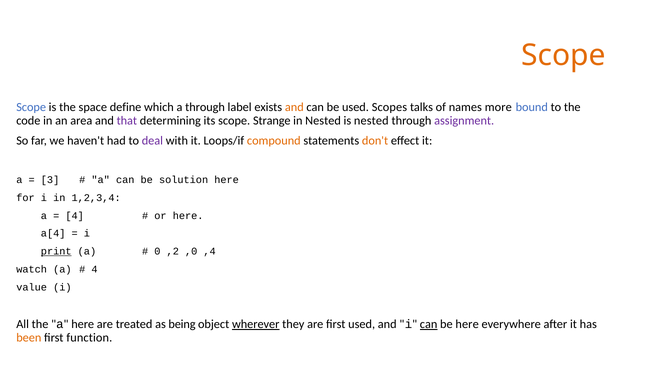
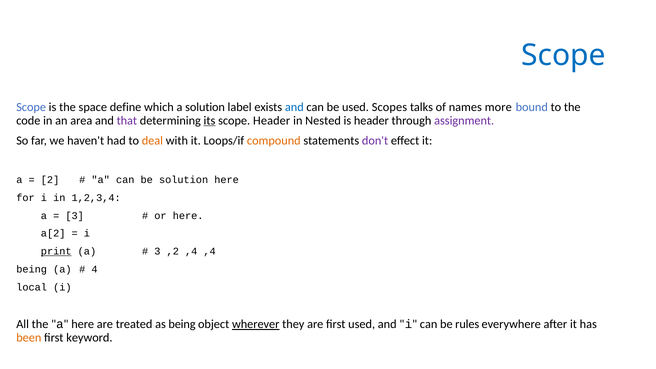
Scope colour: orange -> blue (564, 55)
a through: through -> solution (205, 107)
and colour: orange -> blue (294, 107)
its underline: none -> present (210, 121)
scope Strange: Strange -> Header (272, 121)
is nested: nested -> header (371, 121)
deal colour: purple -> orange (152, 141)
don't colour: orange -> purple (375, 141)
3: 3 -> 2 (50, 180)
4: 4 -> 3 (75, 216)
a[4: a[4 -> a[2 (53, 234)
0: 0 -> 3 (157, 251)
,2 ,0: ,0 -> ,4 (191, 251)
watch: watch -> being (32, 269)
value: value -> local (32, 287)
can underline: present -> none (429, 324)
be here: here -> rules (467, 324)
function: function -> keyword (89, 338)
